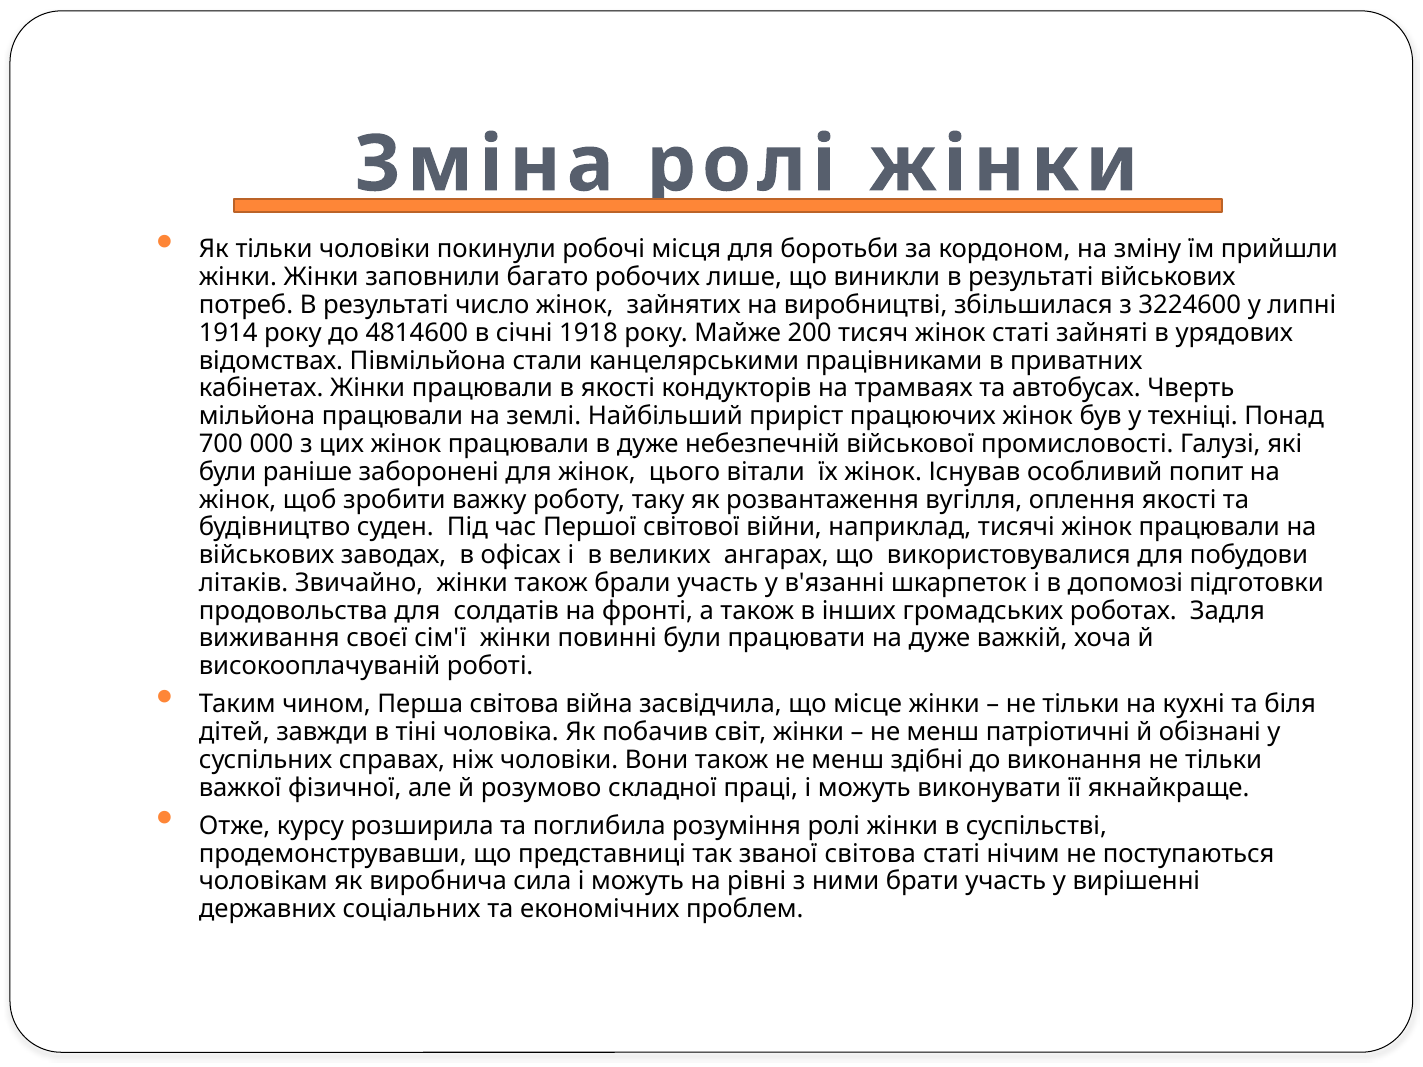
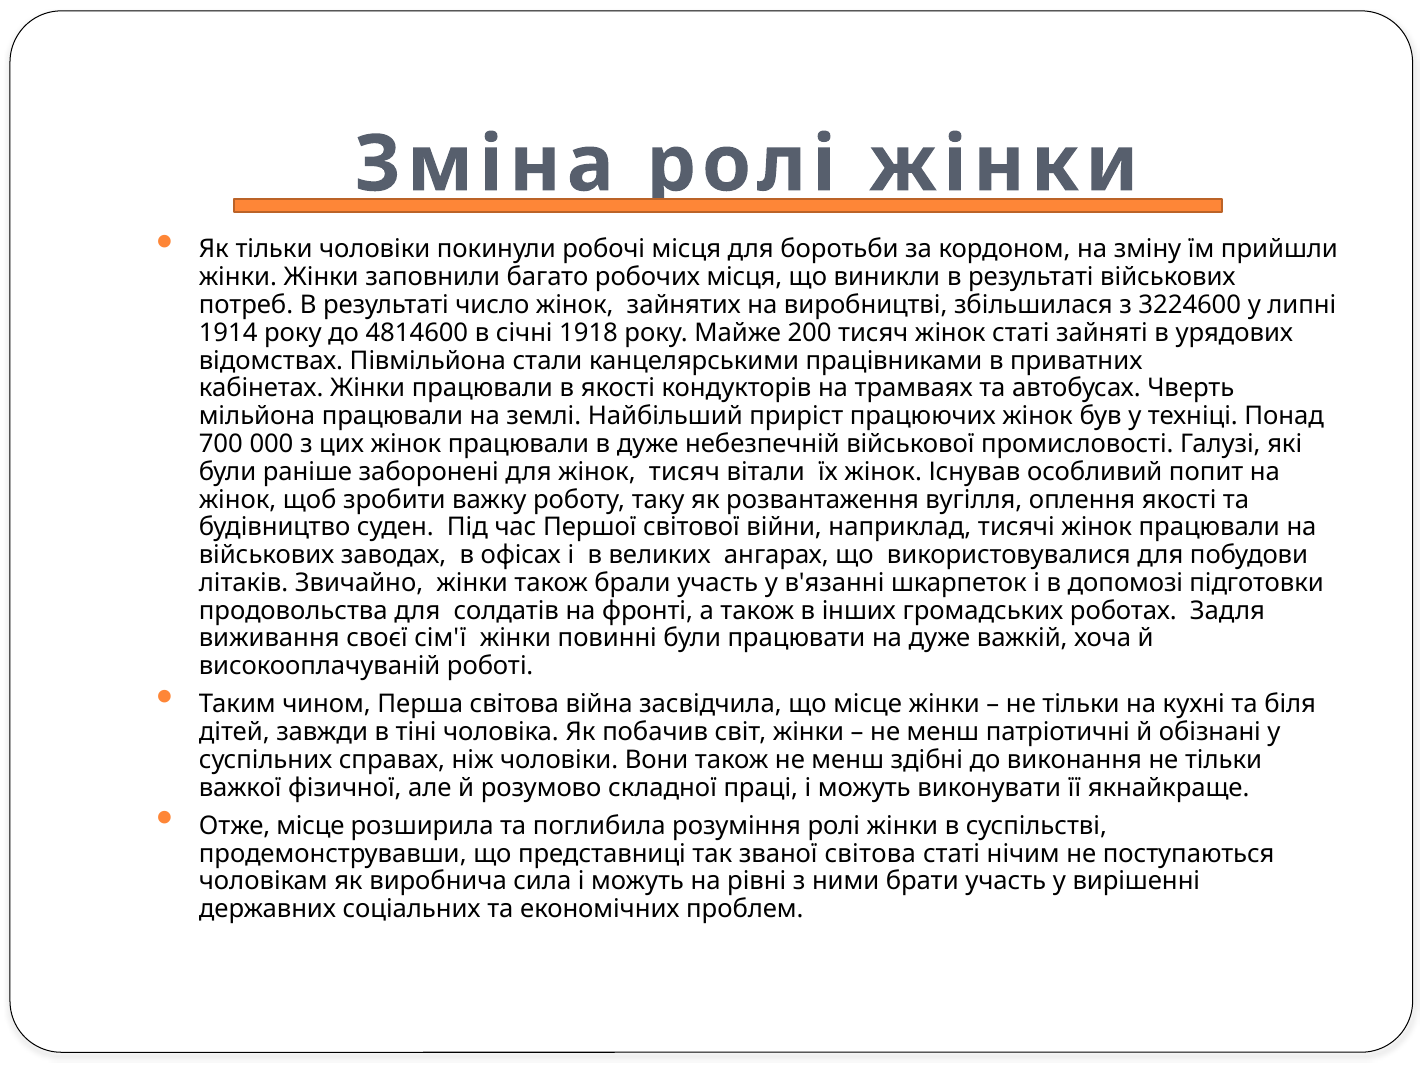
робочих лише: лише -> місця (744, 277)
жінок цього: цього -> тисяч (684, 472)
Отже курсу: курсу -> місце (310, 826)
